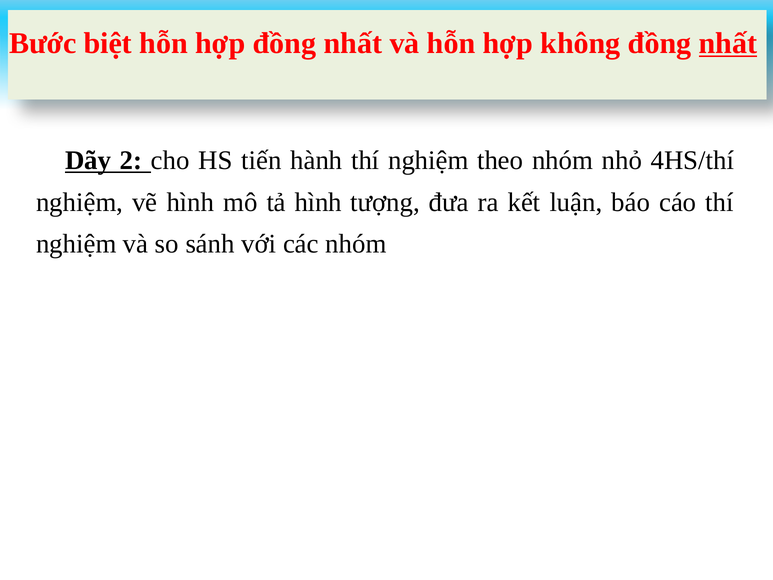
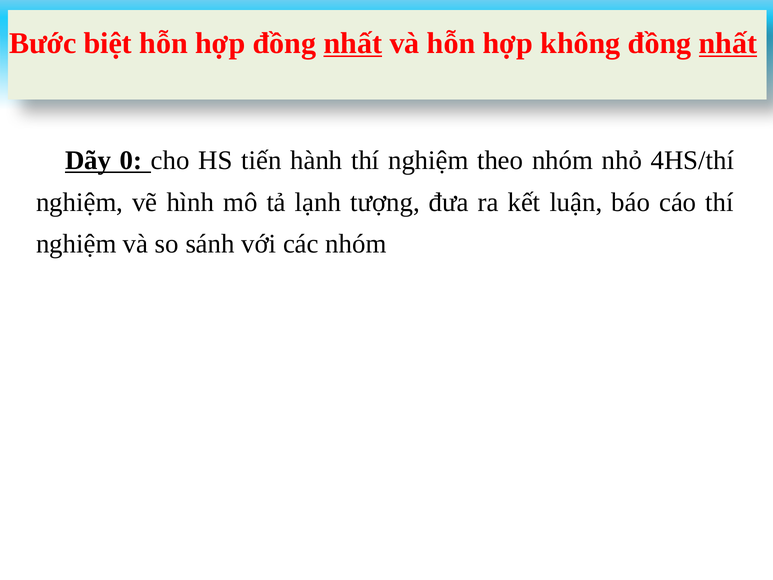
nhất underline: none -> present (353, 43)
2: 2 -> 0 (131, 160)
tả hình: hình -> lạnh (318, 202)
